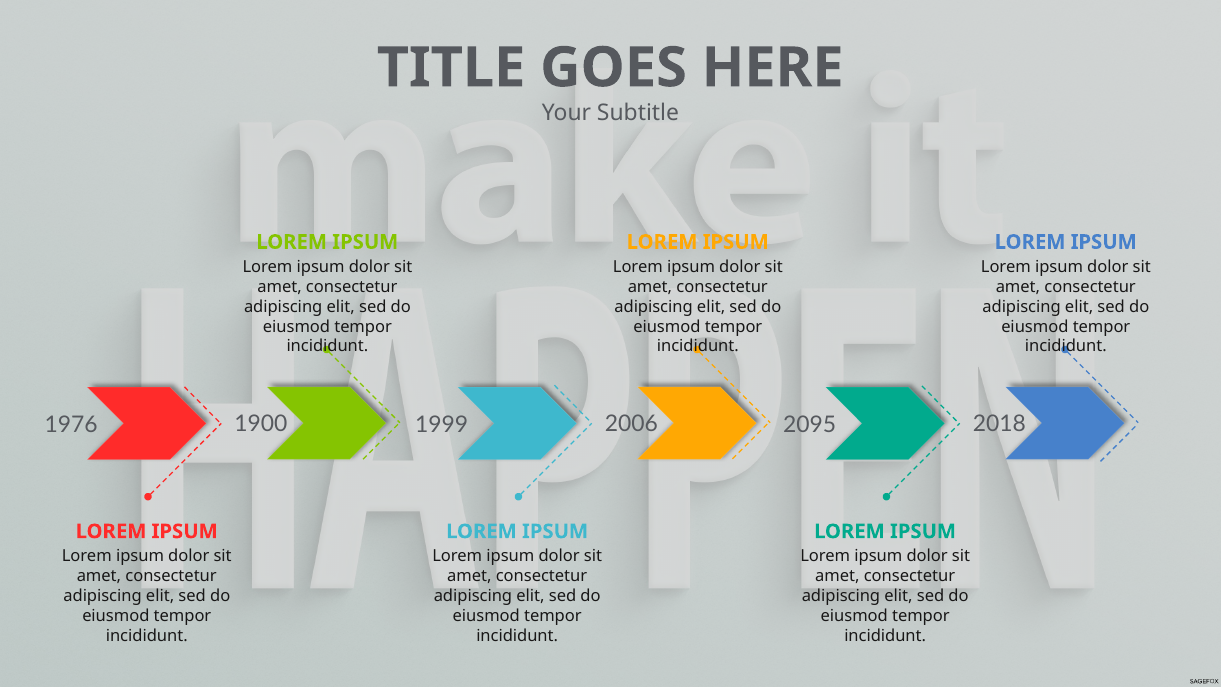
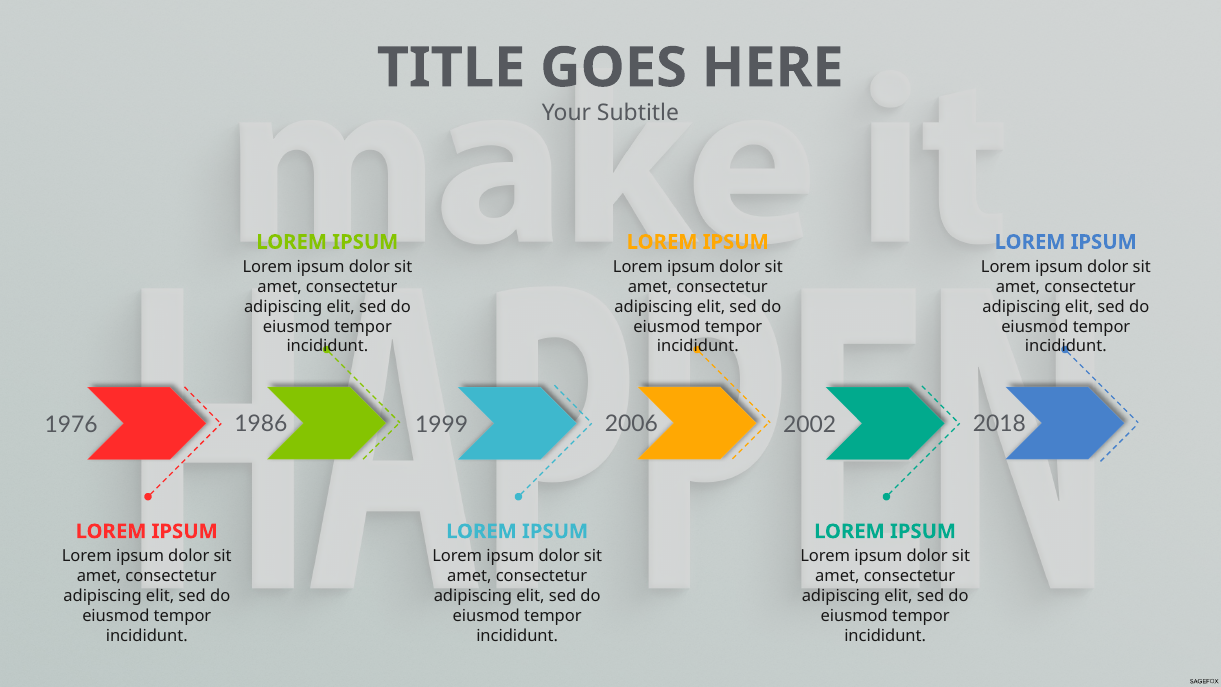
1900: 1900 -> 1986 (261, 424)
2095: 2095 -> 2002 (810, 425)
